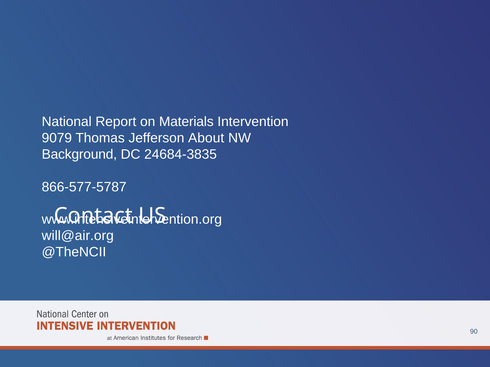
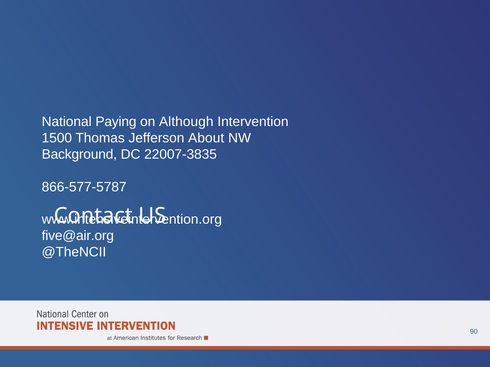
Report: Report -> Paying (116, 122)
Materials: Materials -> Although (186, 122)
9079: 9079 -> 1500 (57, 138)
24684-3835: 24684-3835 -> 22007-3835 (181, 154)
will@air.org: will@air.org -> five@air.org (78, 236)
